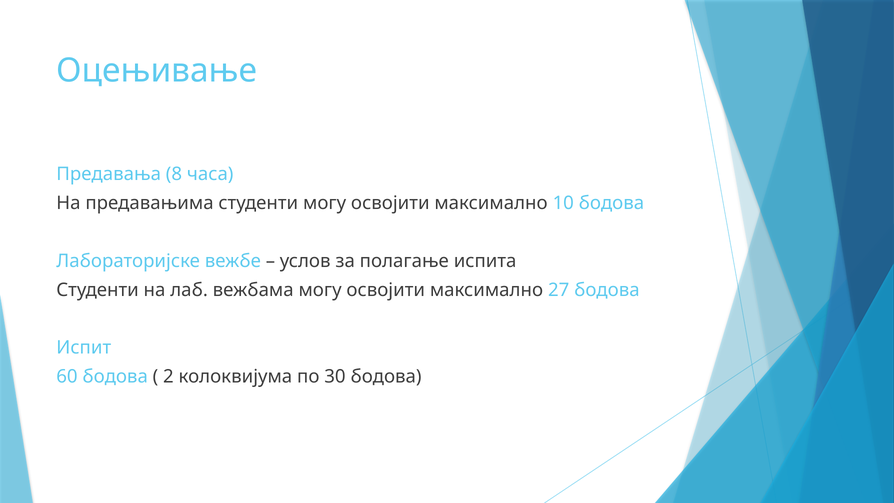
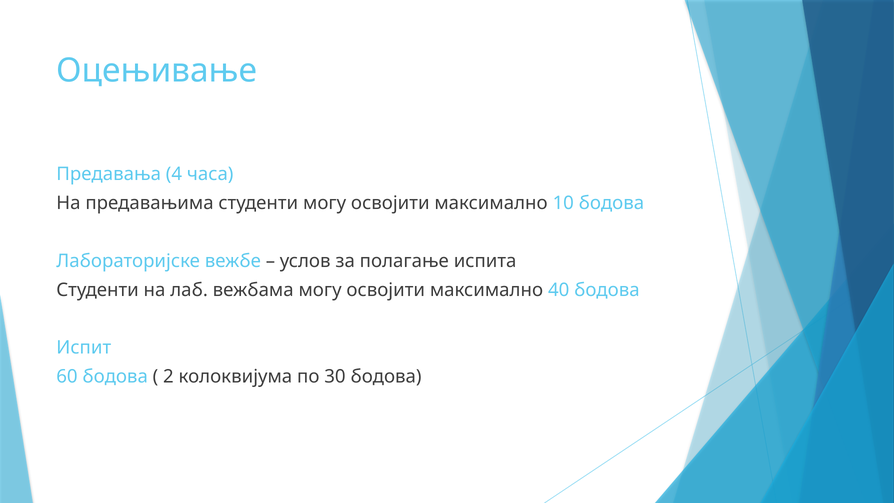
8: 8 -> 4 (174, 174)
27: 27 -> 40 (559, 290)
